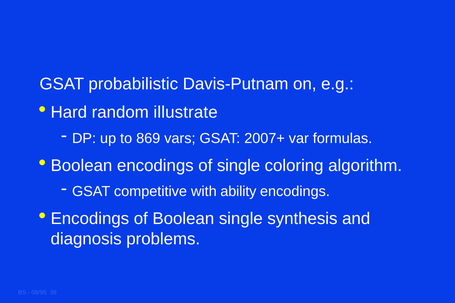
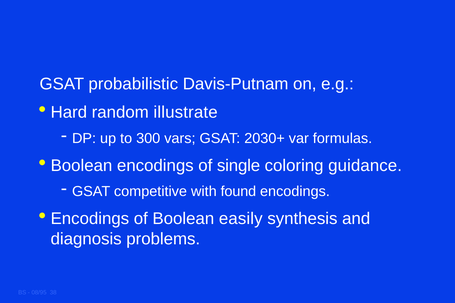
869: 869 -> 300 (148, 138)
2007+: 2007+ -> 2030+ (265, 138)
algorithm: algorithm -> guidance (365, 166)
ability: ability -> found (238, 192)
Boolean single: single -> easily (241, 219)
